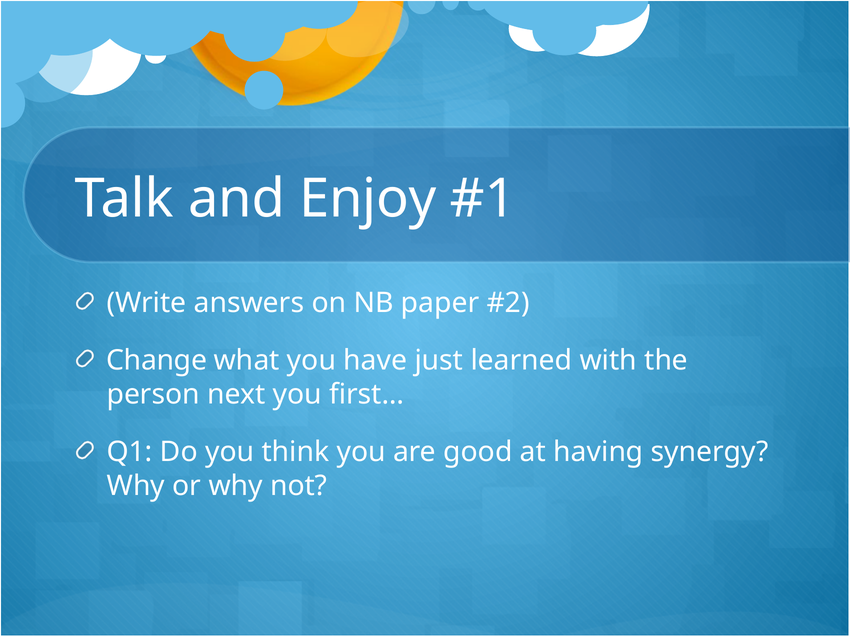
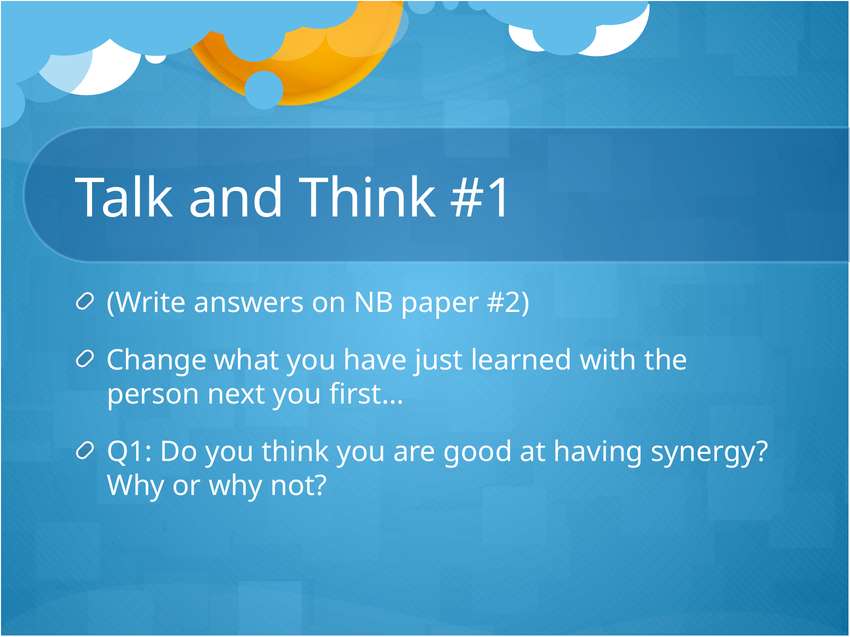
and Enjoy: Enjoy -> Think (368, 199)
